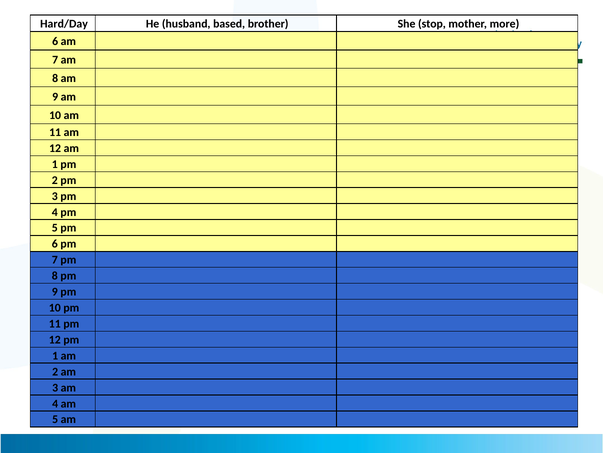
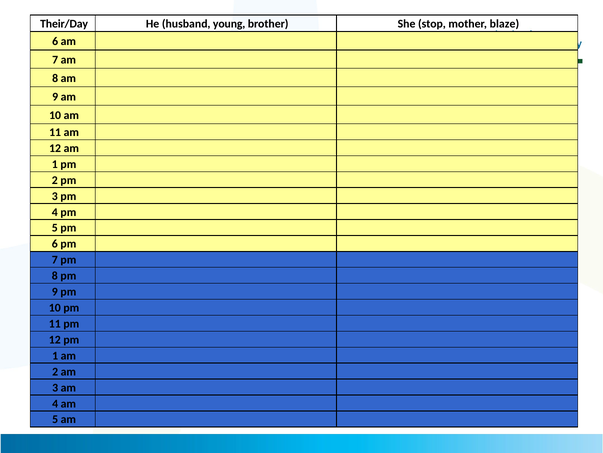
Hard/Day: Hard/Day -> Their/Day (64, 24)
based: based -> young (229, 24)
more: more -> blaze (504, 24)
